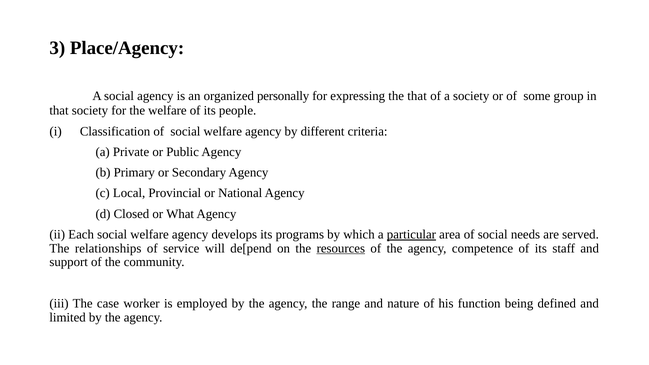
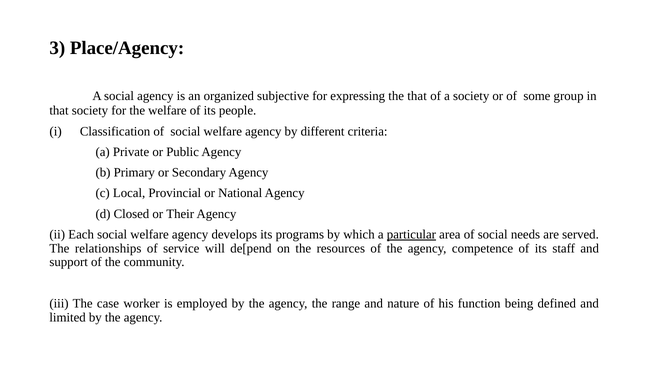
personally: personally -> subjective (283, 96)
What: What -> Their (180, 214)
resources underline: present -> none (341, 248)
